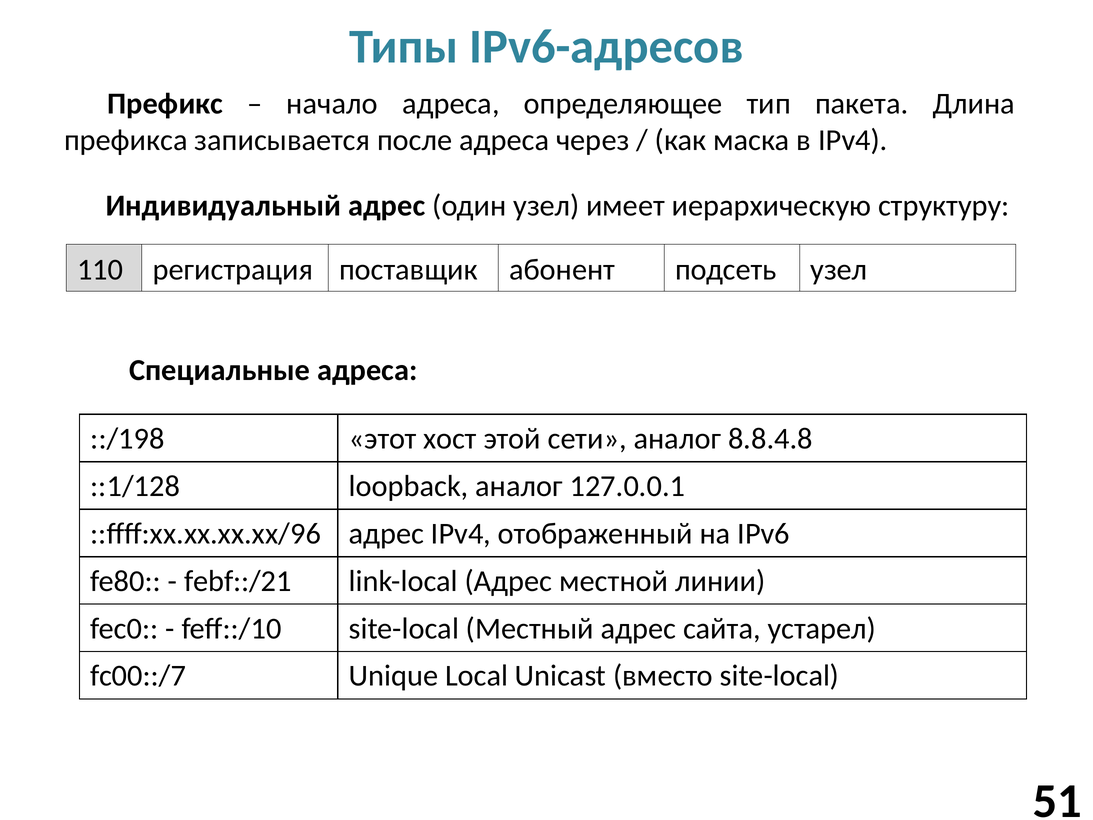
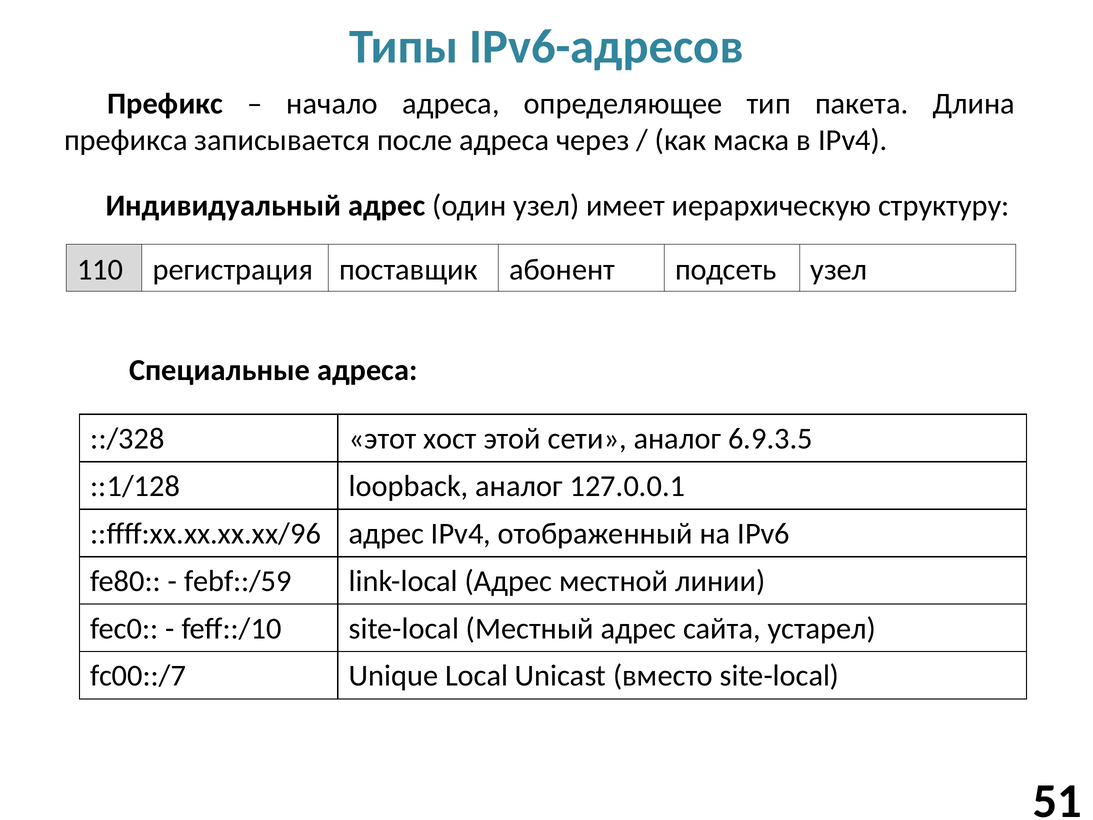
::/198: ::/198 -> ::/328 (128, 439)
8.8.4.8: 8.8.4.8 -> 6.9.3.5 (770, 439)
febf::/21: febf::/21 -> febf::/59 (238, 581)
